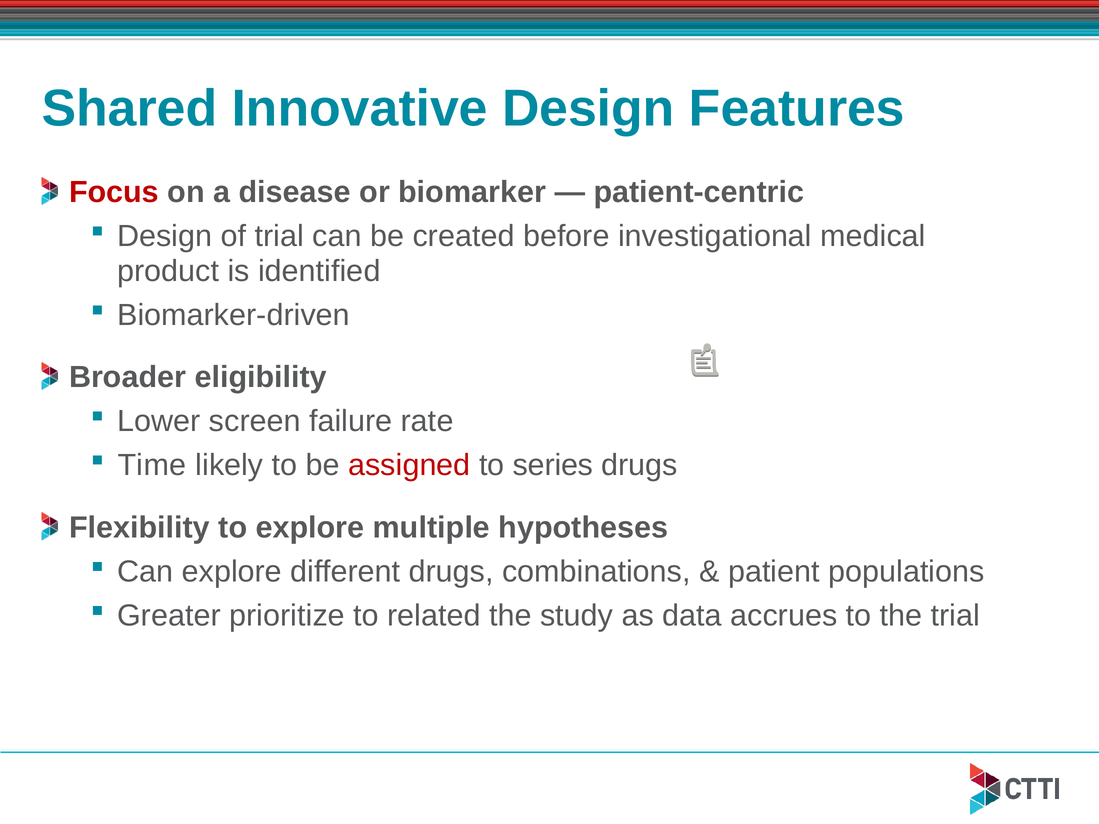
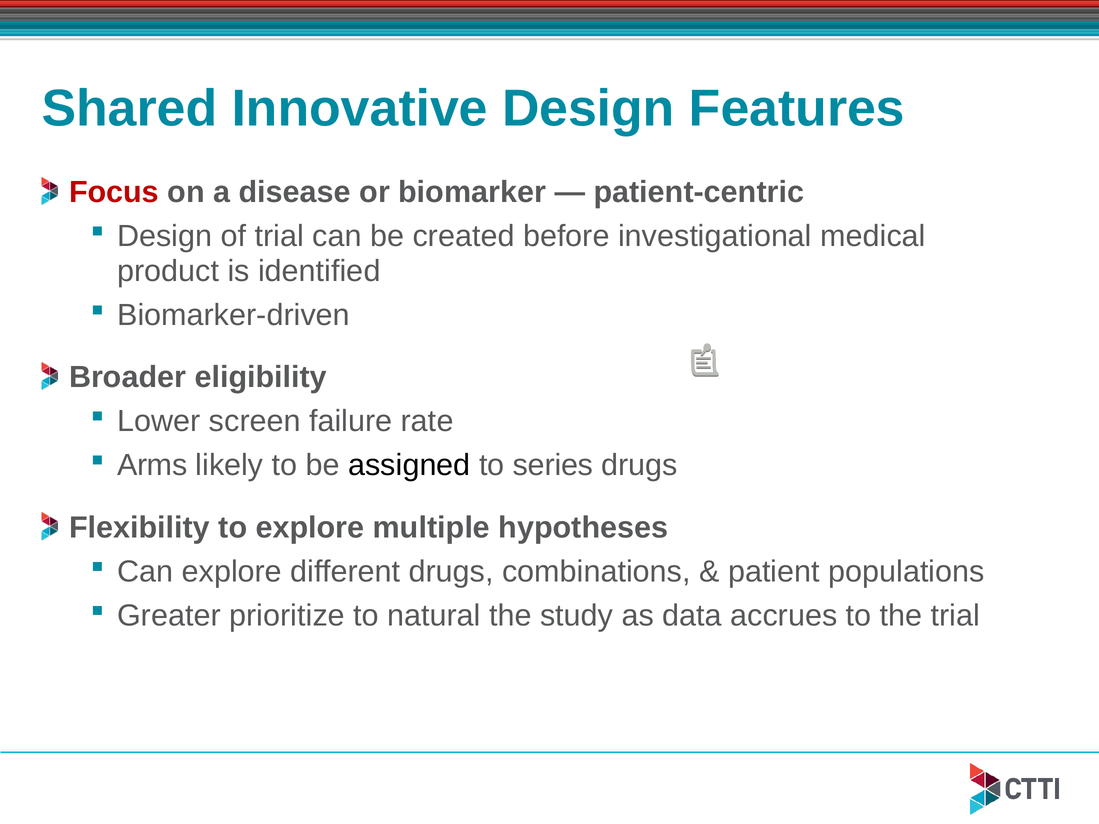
Time: Time -> Arms (152, 466)
assigned colour: red -> black (409, 466)
related: related -> natural (434, 616)
